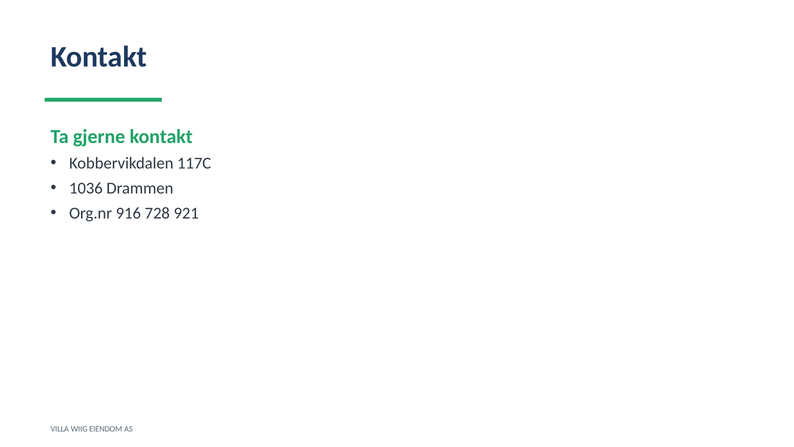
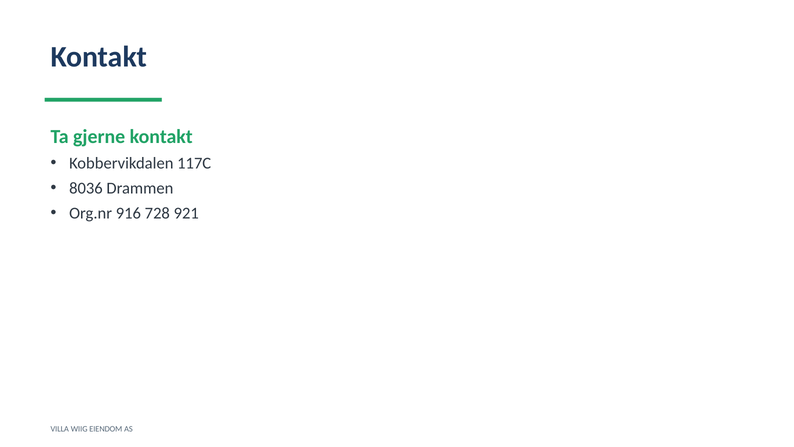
1036: 1036 -> 8036 (86, 188)
